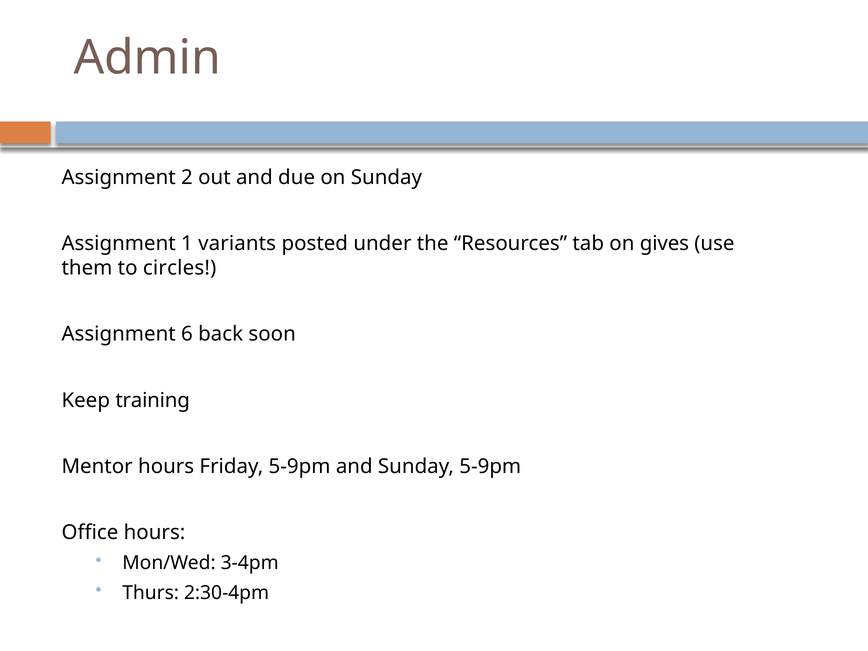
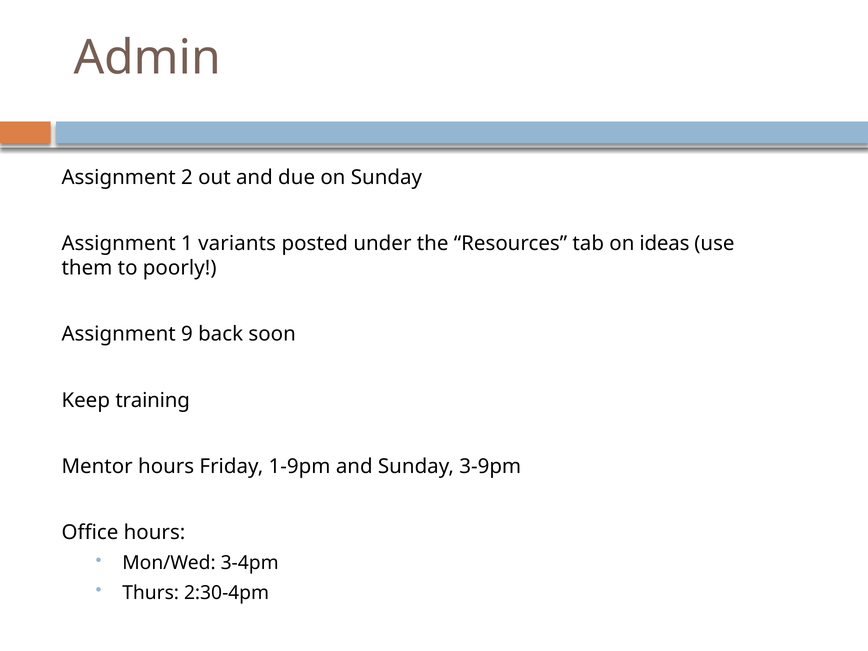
gives: gives -> ideas (664, 244)
circles: circles -> poorly (180, 268)
6: 6 -> 9 (187, 334)
Friday 5-9pm: 5-9pm -> 1-9pm (300, 466)
Sunday 5-9pm: 5-9pm -> 3-9pm (490, 466)
